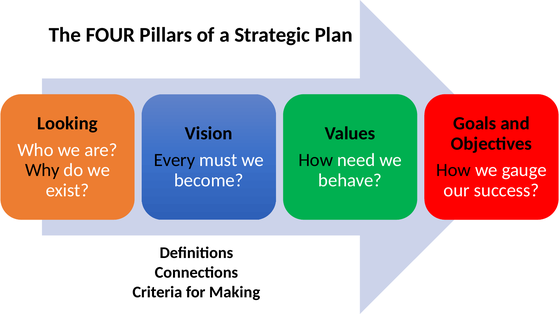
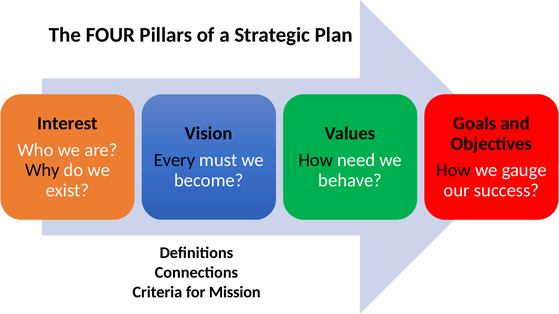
Looking: Looking -> Interest (67, 124)
Making: Making -> Mission (235, 292)
